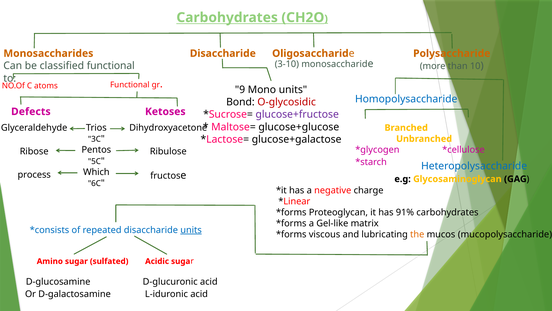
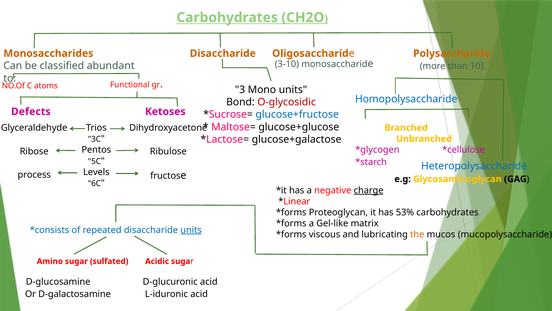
classified functional: functional -> abundant (111, 66)
9: 9 -> 3 (240, 89)
glucose+fructose colour: purple -> blue (297, 114)
Which: Which -> Levels (96, 172)
charge underline: none -> present (369, 190)
91%: 91% -> 53% (405, 212)
